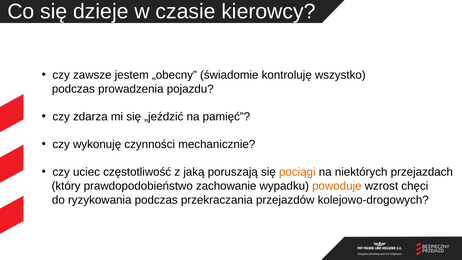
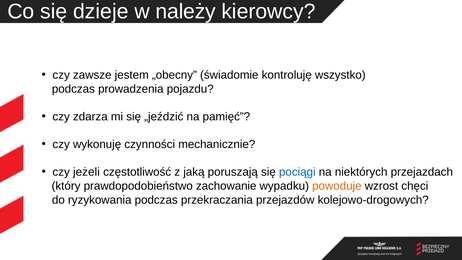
czasie: czasie -> należy (186, 12)
uciec: uciec -> jeżeli (86, 172)
pociągi colour: orange -> blue (297, 172)
